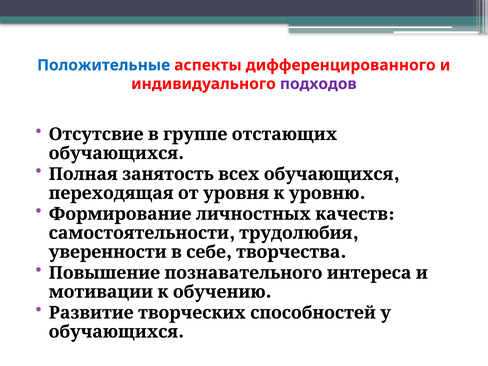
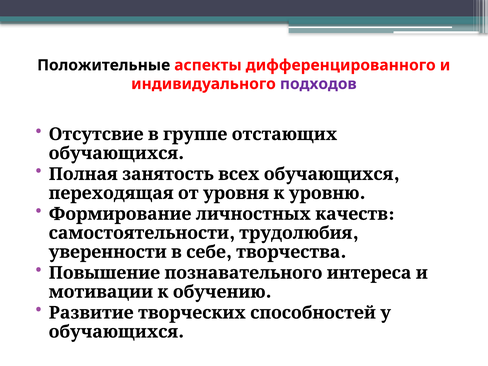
Положительные colour: blue -> black (104, 65)
